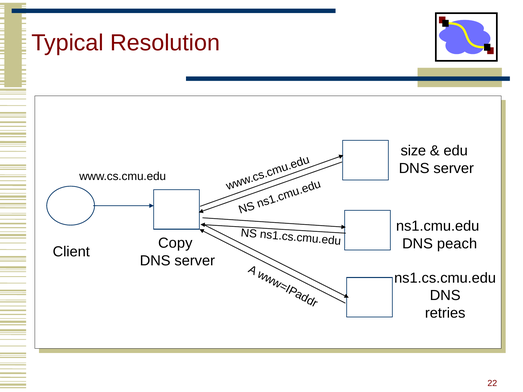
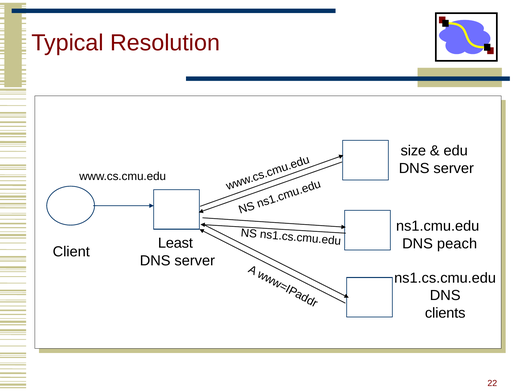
Copy: Copy -> Least (175, 243)
retries: retries -> clients (445, 313)
